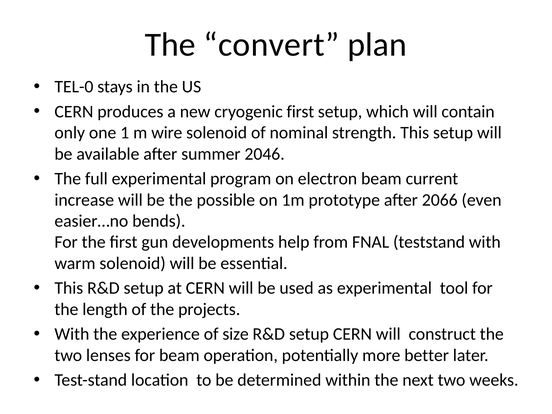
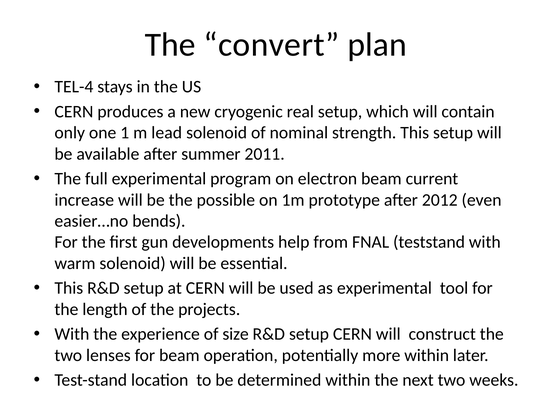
TEL-0: TEL-0 -> TEL-4 (74, 87)
cryogenic first: first -> real (300, 112)
wire: wire -> lead (167, 133)
2046: 2046 -> 2011 (265, 154)
2066: 2066 -> 2012 (440, 200)
more better: better -> within (427, 355)
